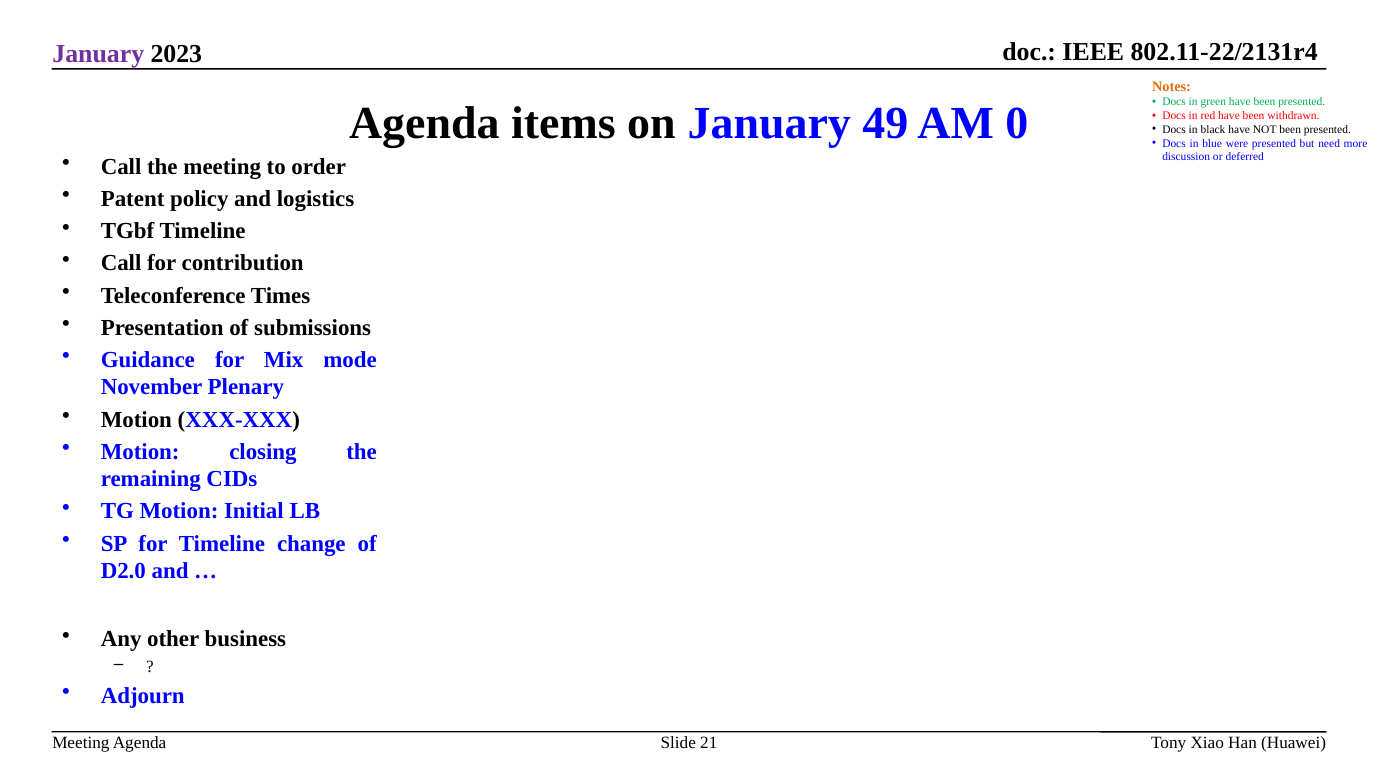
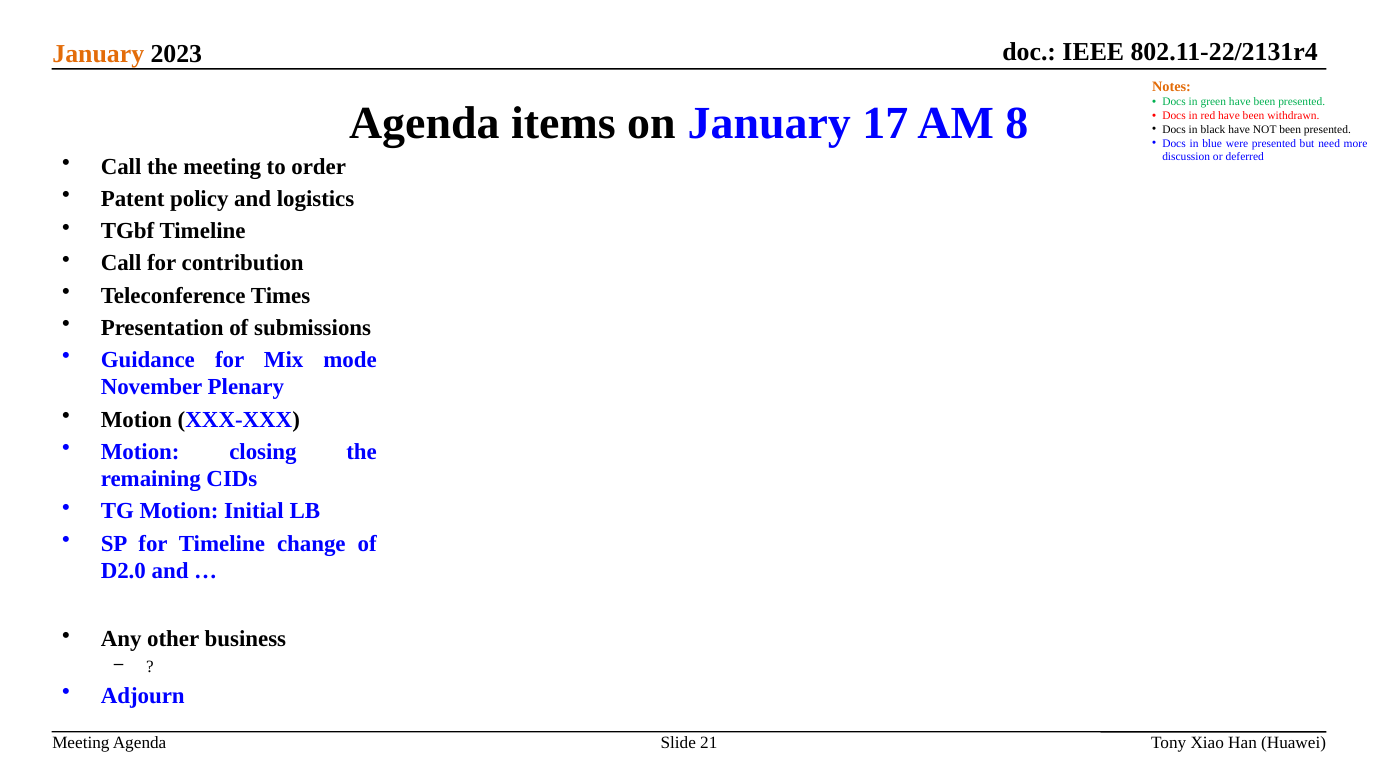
January colour: purple -> orange (98, 54)
49: 49 -> 17 (885, 124)
0: 0 -> 8 (1017, 124)
